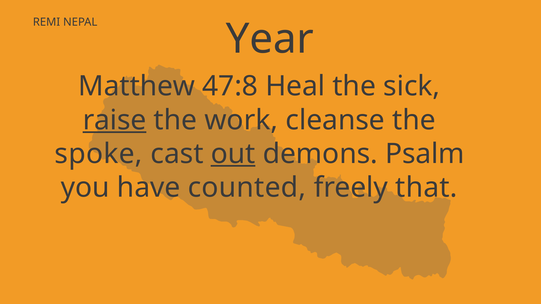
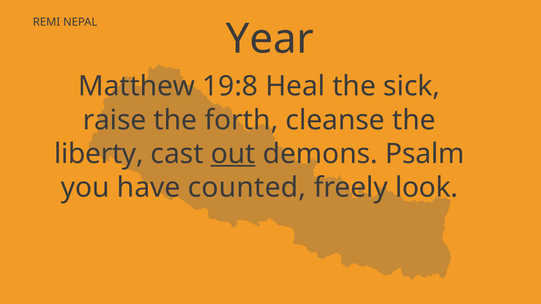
47:8: 47:8 -> 19:8 (230, 86)
raise underline: present -> none (115, 120)
work: work -> forth (241, 120)
spoke: spoke -> liberty (99, 154)
that: that -> look (427, 188)
